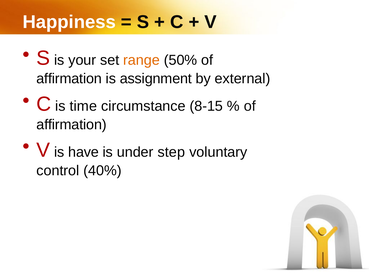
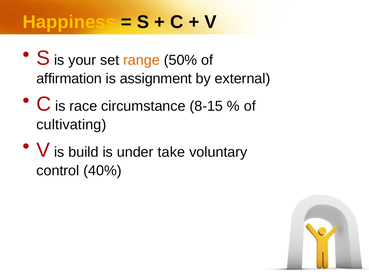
Happiness colour: white -> yellow (69, 22)
time: time -> race (83, 106)
affirmation: affirmation -> cultivating (71, 124)
have: have -> build (83, 152)
step: step -> take (171, 152)
